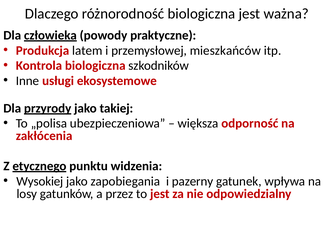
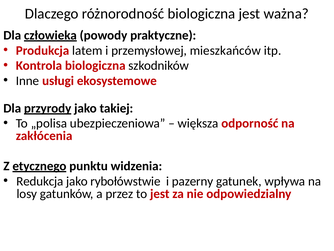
Wysokiej: Wysokiej -> Redukcja (40, 181)
zapobiegania: zapobiegania -> rybołówstwie (125, 181)
